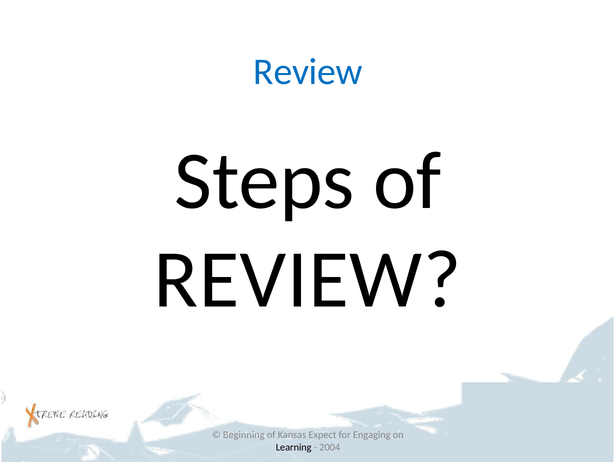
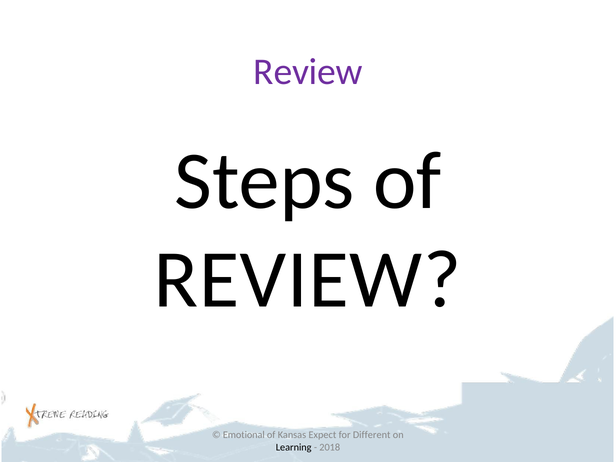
Review colour: blue -> purple (308, 72)
Beginning: Beginning -> Emotional (244, 435)
Engaging: Engaging -> Different (372, 435)
2004: 2004 -> 2018 (330, 447)
